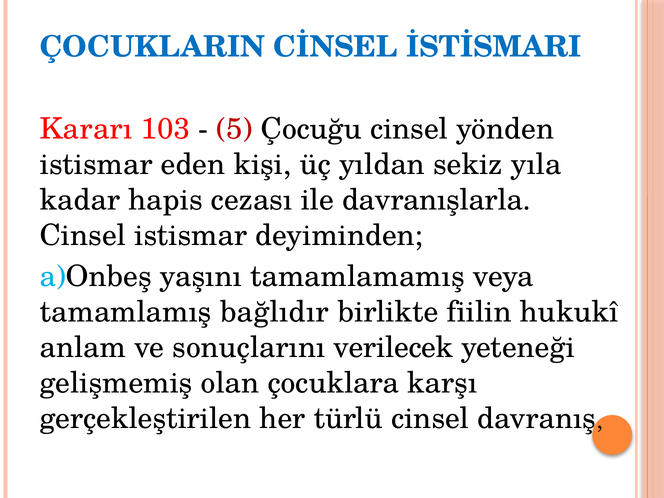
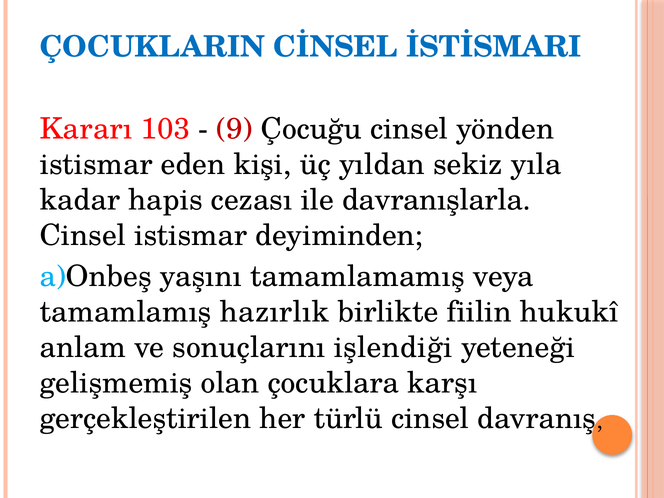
5: 5 -> 9 (234, 129)
bağlıdır: bağlıdır -> hazırlık (275, 312)
verilecek: verilecek -> işlendiği (393, 347)
